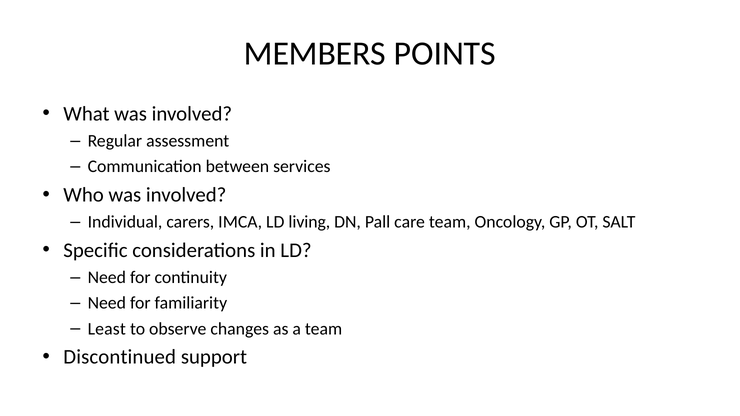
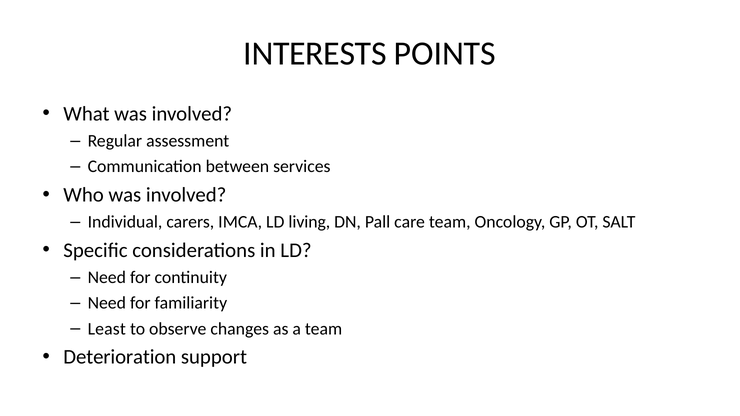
MEMBERS: MEMBERS -> INTERESTS (315, 54)
Discontinued: Discontinued -> Deterioration (120, 357)
